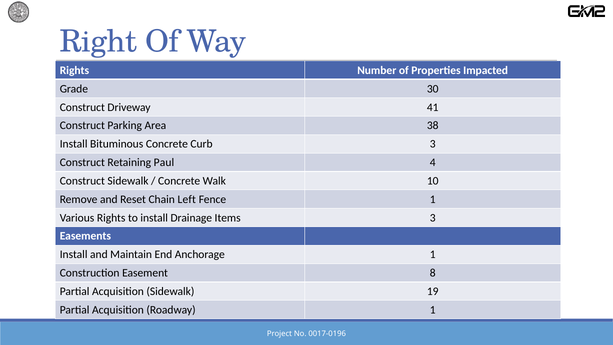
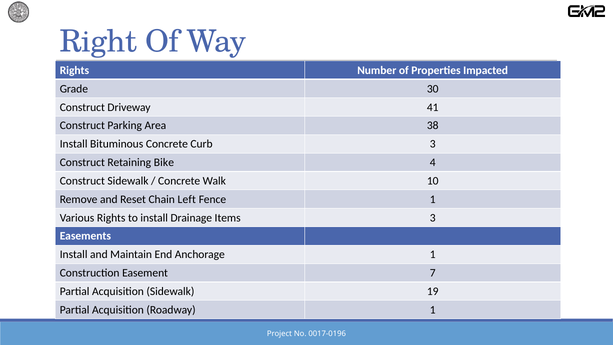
Paul: Paul -> Bike (164, 162)
8: 8 -> 7 (433, 273)
